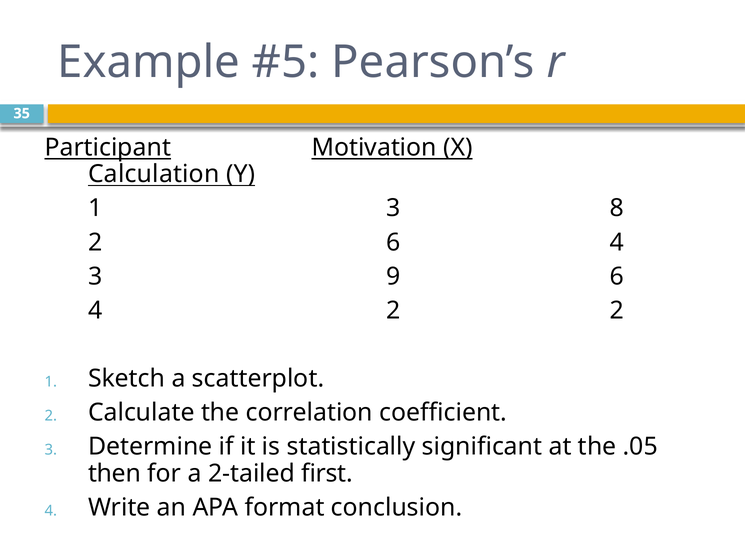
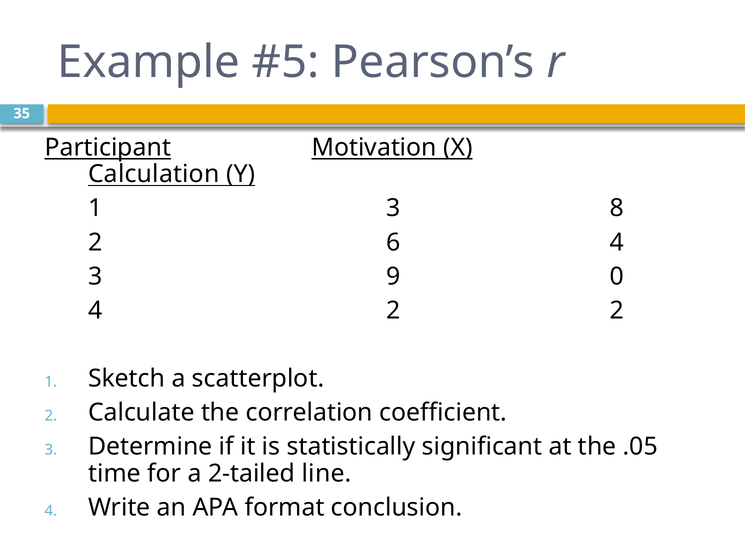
9 6: 6 -> 0 (617, 276)
then: then -> time (114, 473)
first: first -> line (327, 473)
